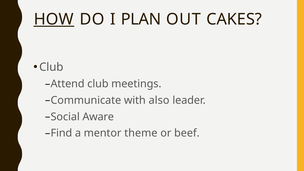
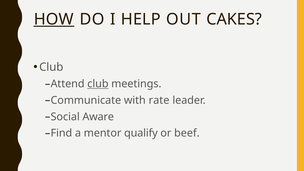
PLAN: PLAN -> HELP (141, 19)
club underline: none -> present (98, 84)
also: also -> rate (159, 100)
theme: theme -> qualify (141, 133)
